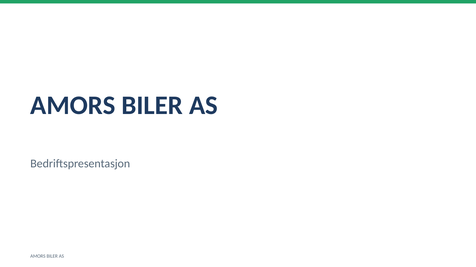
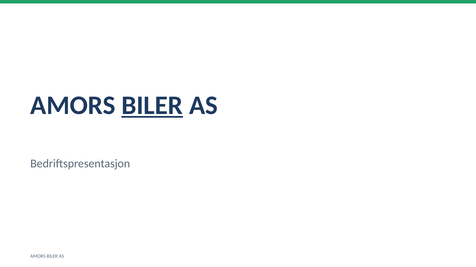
BILER underline: none -> present (152, 106)
